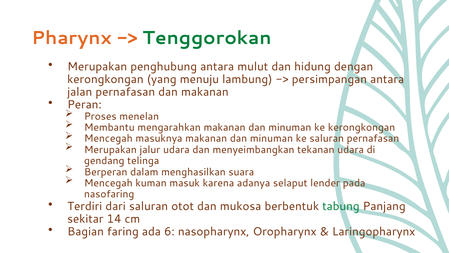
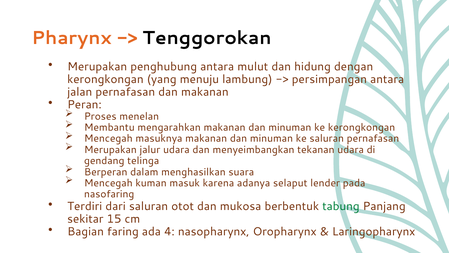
Tenggorokan colour: green -> black (207, 38)
14: 14 -> 15 (114, 219)
6: 6 -> 4 (169, 231)
